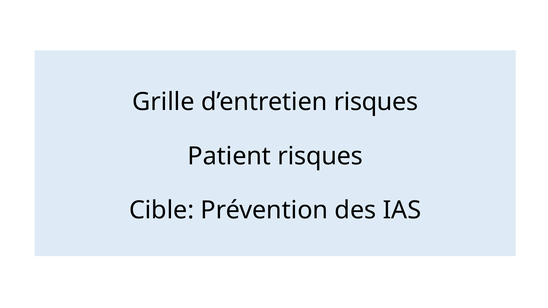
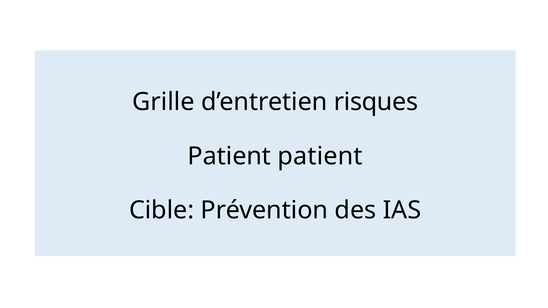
Patient risques: risques -> patient (320, 156)
